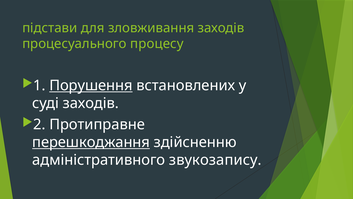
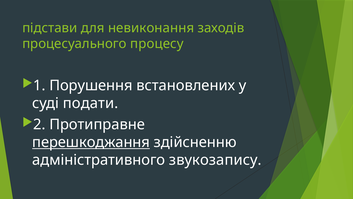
зловживання: зловживання -> невиконання (151, 28)
Порушення underline: present -> none (91, 85)
суді заходів: заходів -> подати (91, 103)
